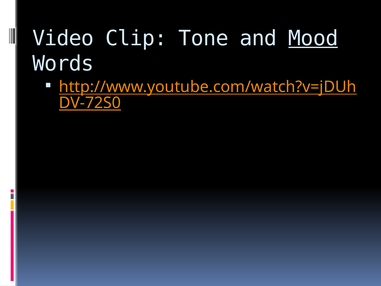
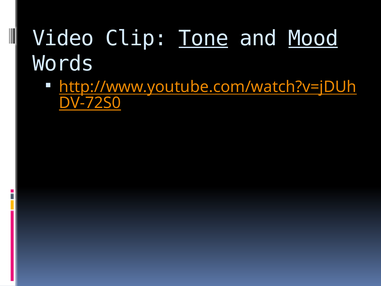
Tone underline: none -> present (203, 38)
